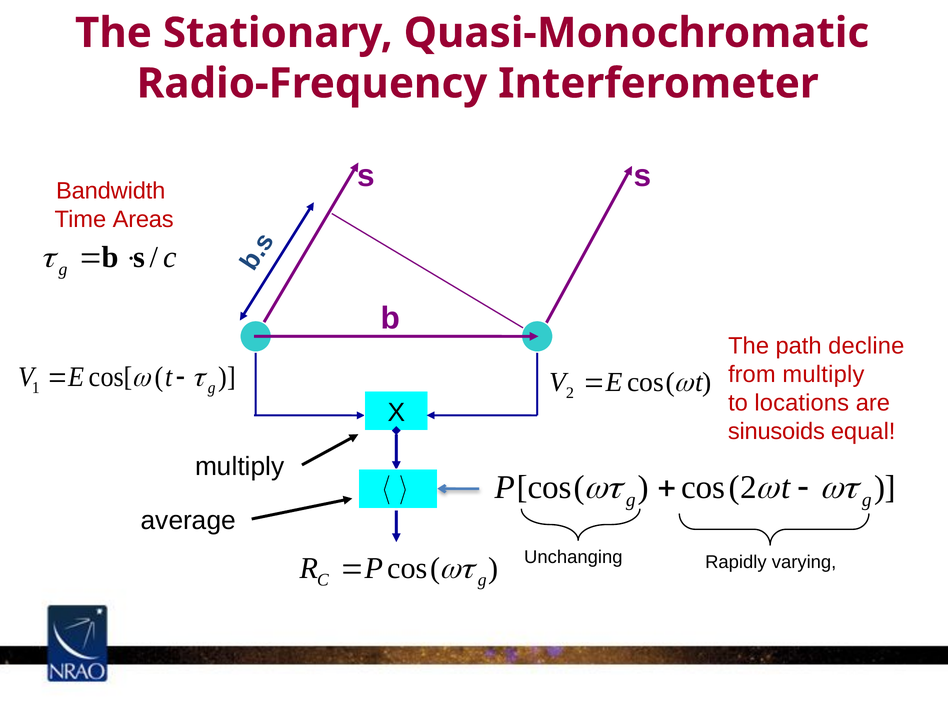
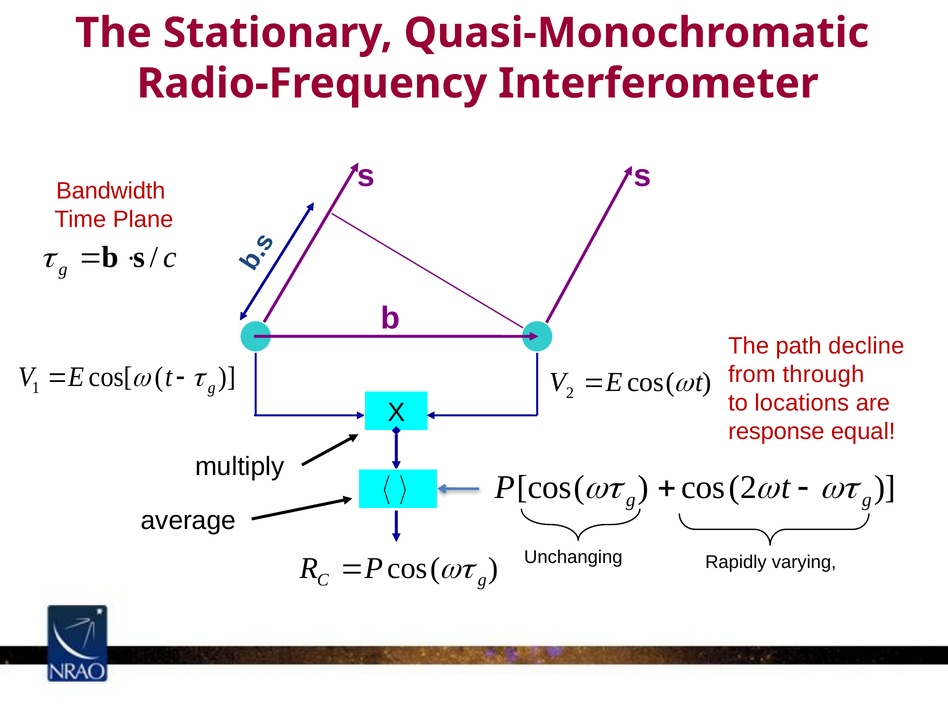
Areas: Areas -> Plane (143, 219)
from multiply: multiply -> through (823, 374)
sinusoids: sinusoids -> response (776, 431)
